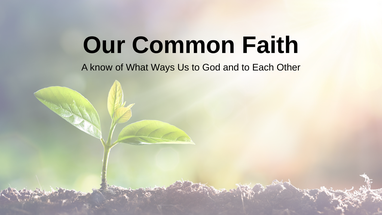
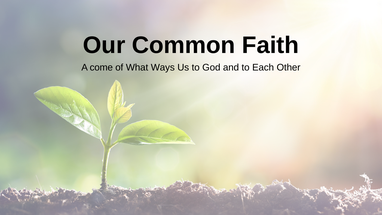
know: know -> come (101, 68)
